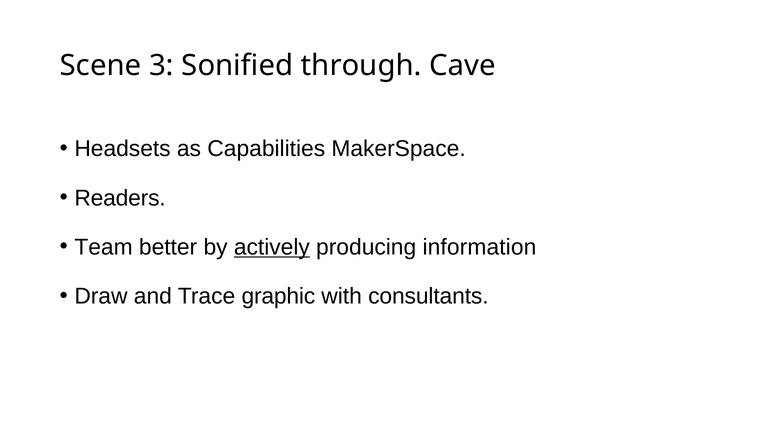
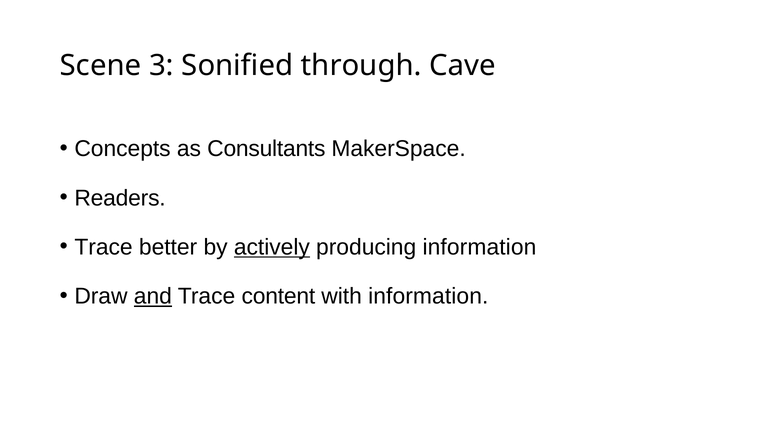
Headsets: Headsets -> Concepts (123, 149)
Capabilities: Capabilities -> Consultants (266, 149)
Team: Team -> Trace (104, 247)
and underline: none -> present (153, 297)
graphic: graphic -> content (278, 297)
with consultants: consultants -> information (428, 297)
